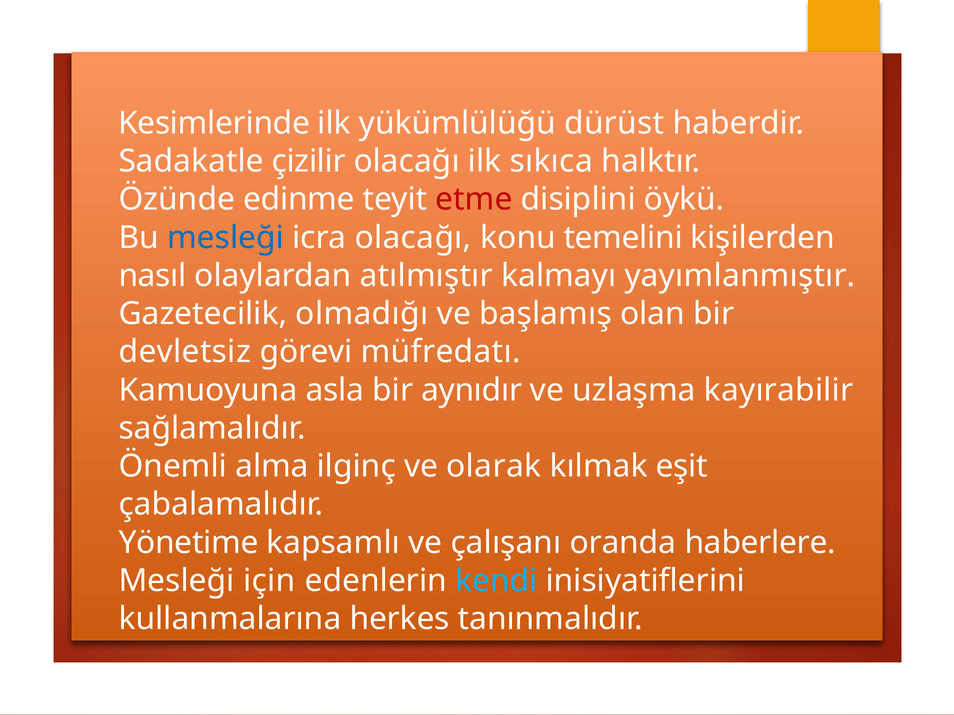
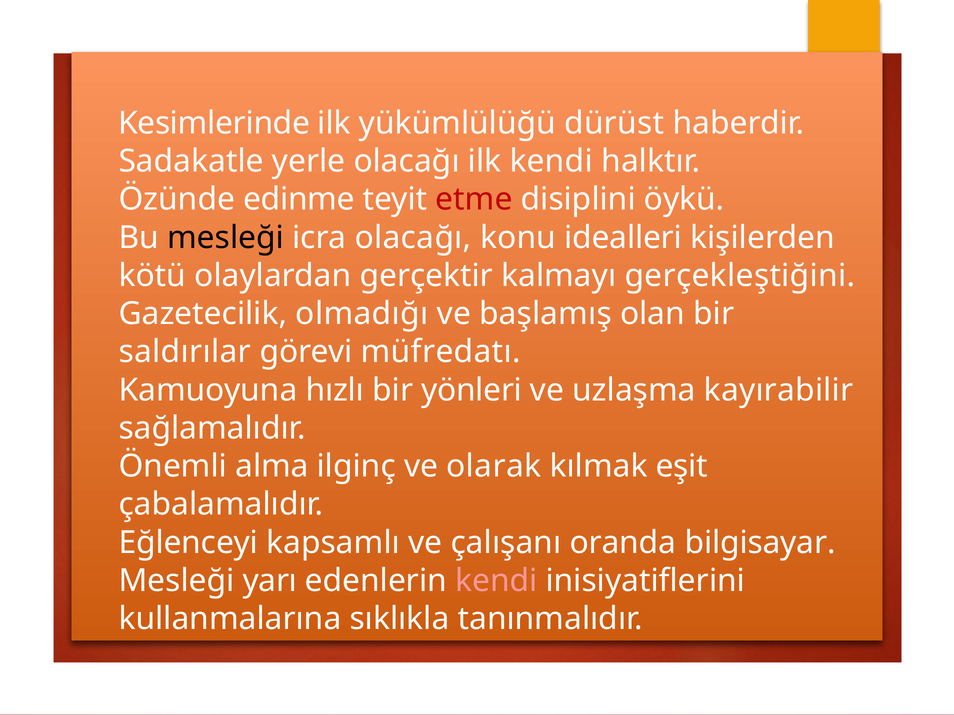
çizilir: çizilir -> yerle (309, 161)
ilk sıkıca: sıkıca -> kendi (551, 161)
mesleği colour: blue -> black (226, 238)
temelini: temelini -> idealleri (623, 238)
nasıl: nasıl -> kötü (152, 276)
atılmıştır: atılmıştır -> gerçektir (426, 276)
yayımlanmıştır: yayımlanmıştır -> gerçekleştiğini (740, 276)
devletsiz: devletsiz -> saldırılar (185, 352)
asla: asla -> hızlı (335, 390)
aynıdır: aynıdır -> yönleri (472, 390)
Yönetime: Yönetime -> Eğlenceyi (188, 543)
haberlere: haberlere -> bilgisayar (760, 543)
için: için -> yarı (270, 581)
kendi colour: light blue -> pink (496, 581)
herkes: herkes -> sıklıkla (400, 619)
